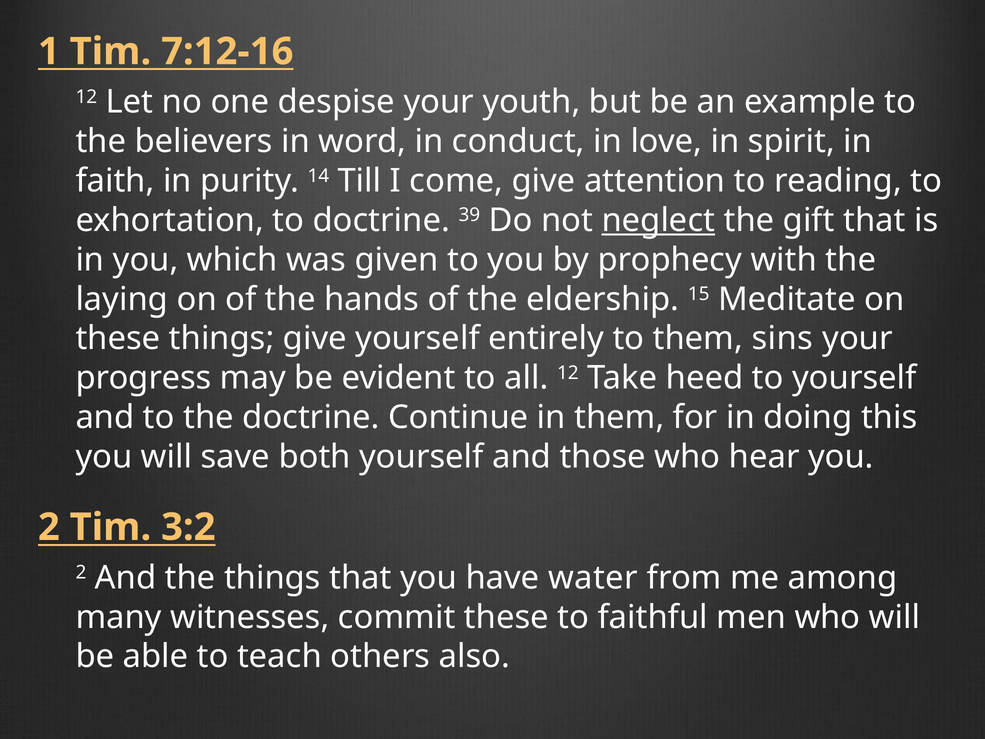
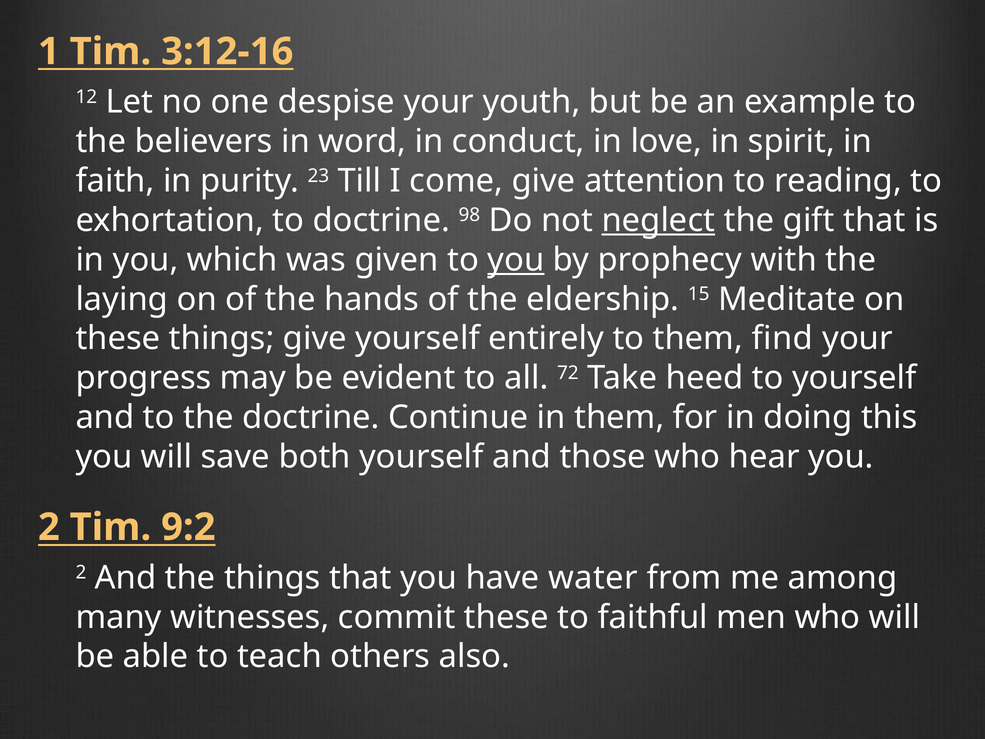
7:12-16: 7:12-16 -> 3:12-16 (227, 52)
14: 14 -> 23 (318, 176)
39: 39 -> 98 (469, 215)
you underline: none -> present (516, 260)
sins: sins -> find (782, 338)
all 12: 12 -> 72 (568, 373)
3:2: 3:2 -> 9:2 (188, 527)
